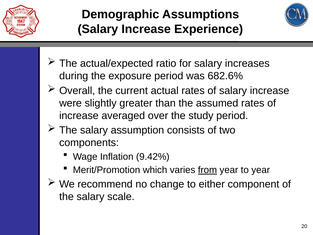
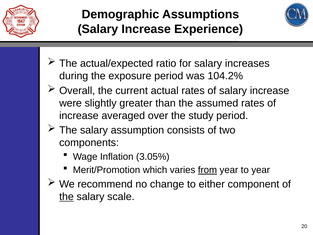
682.6%: 682.6% -> 104.2% (225, 76)
9.42%: 9.42% -> 3.05% (153, 156)
the underline: none -> present (66, 197)
